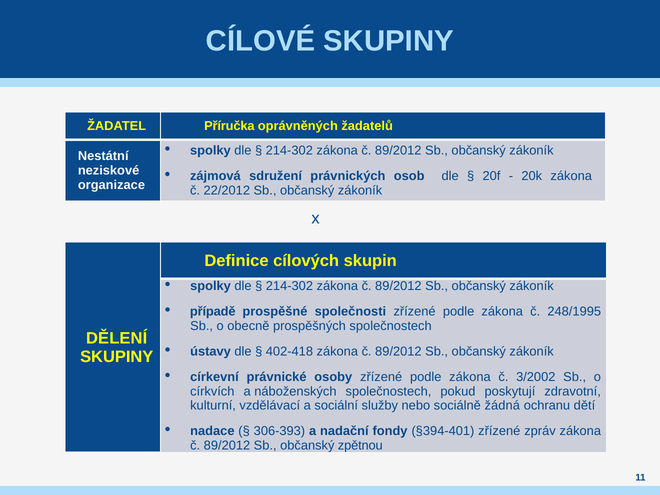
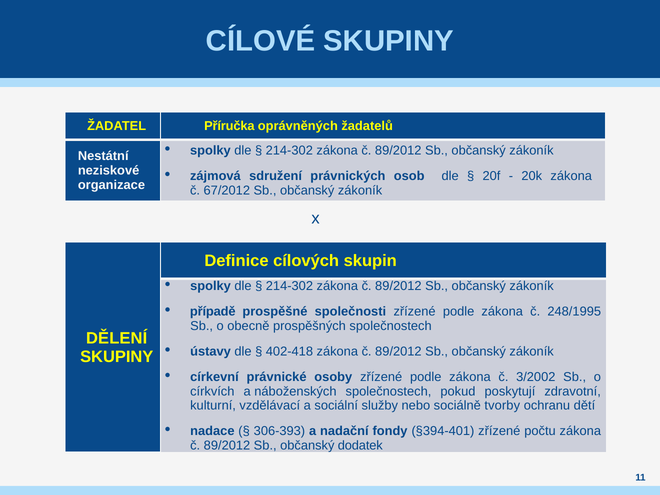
22/2012: 22/2012 -> 67/2012 (227, 190)
žádná: žádná -> tvorby (502, 406)
zpráv: zpráv -> počtu (540, 431)
zpětnou: zpětnou -> dodatek (360, 446)
